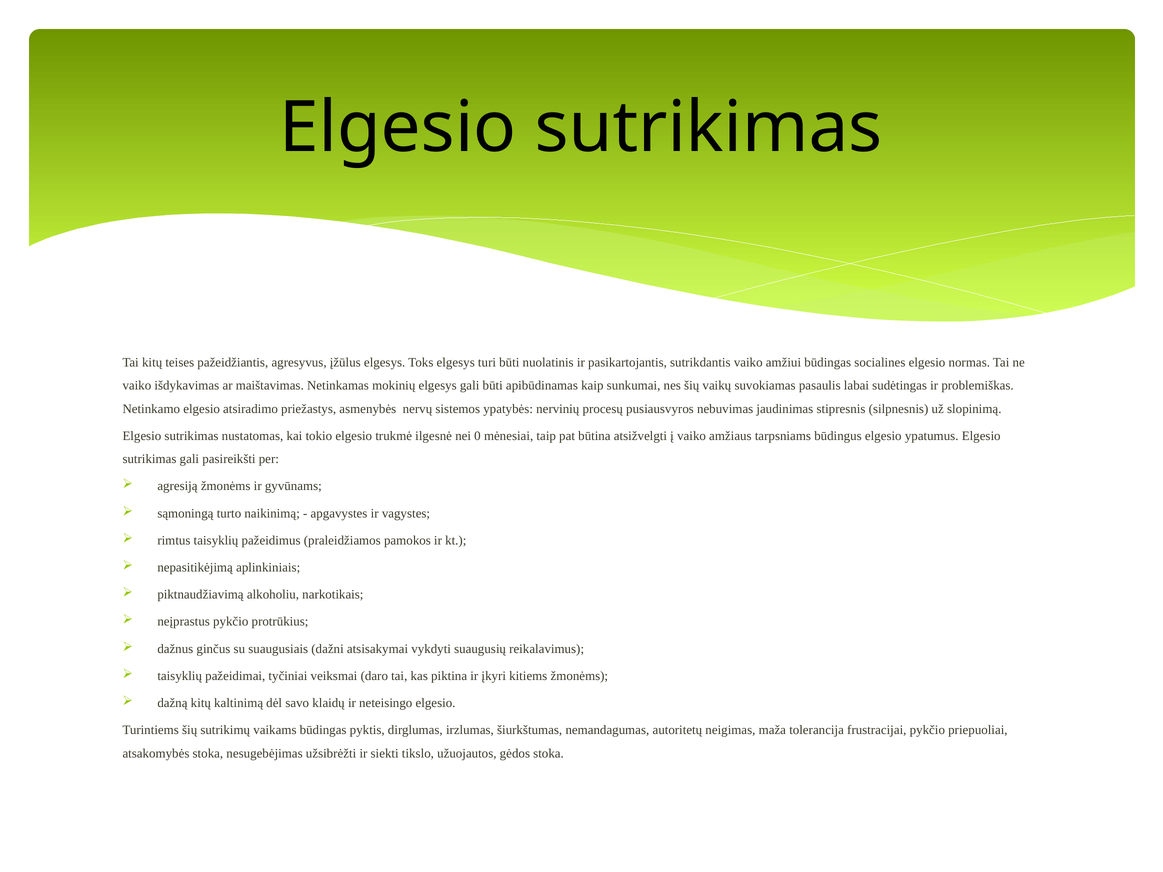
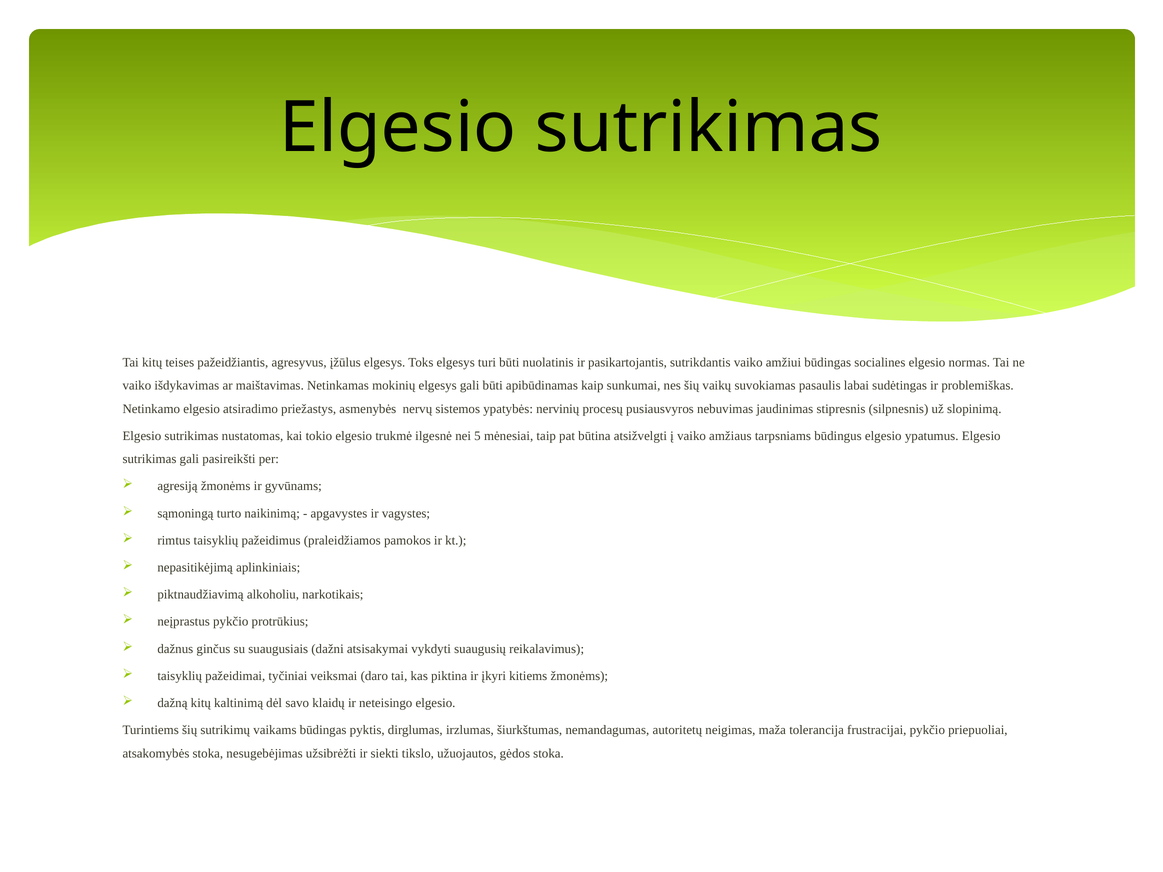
0: 0 -> 5 (477, 436)
